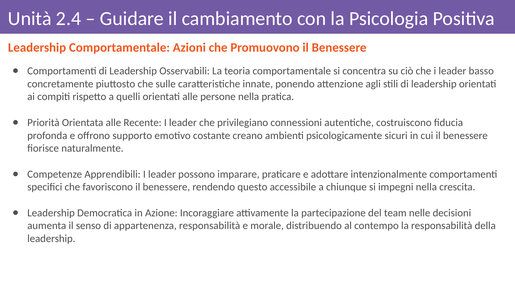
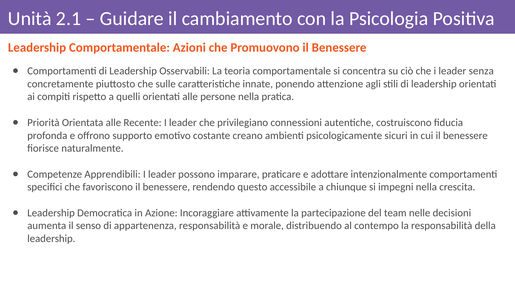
2.4: 2.4 -> 2.1 (69, 18)
basso: basso -> senza (481, 71)
